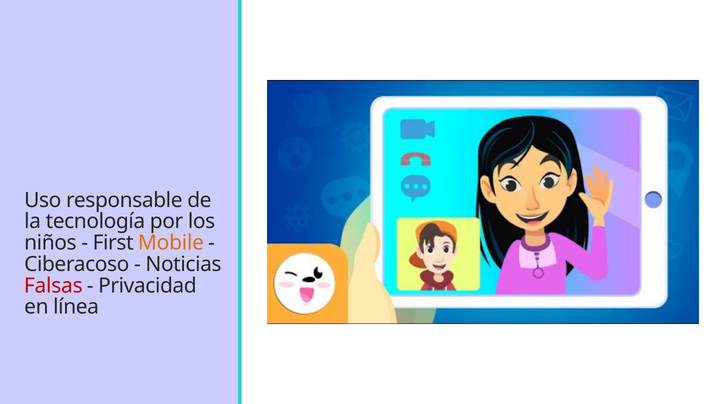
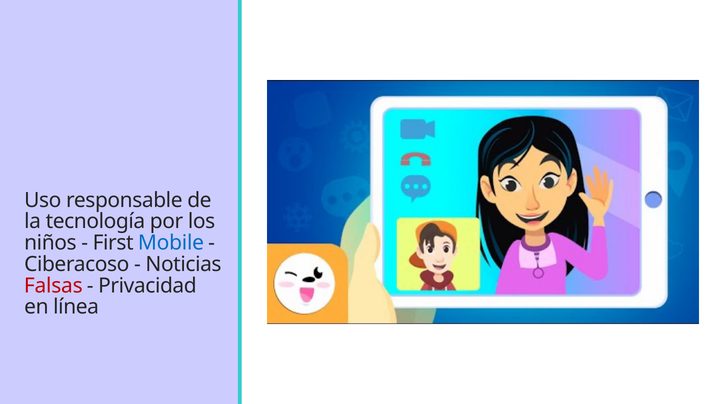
Mobile colour: orange -> blue (171, 243)
